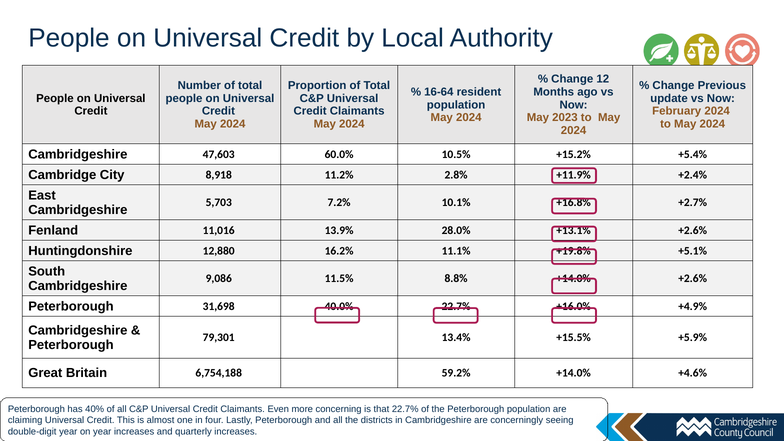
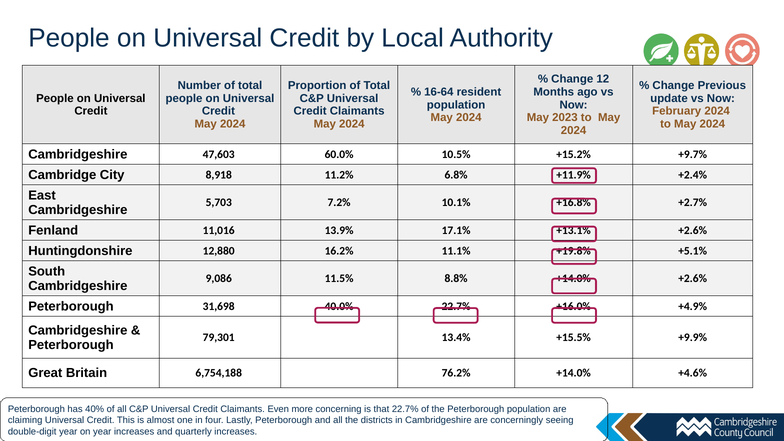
+5.4%: +5.4% -> +9.7% (693, 154)
2.8%: 2.8% -> 6.8% (456, 175)
28.0%: 28.0% -> 17.1% (456, 230)
+5.9%: +5.9% -> +9.9% (693, 337)
59.2%: 59.2% -> 76.2% (456, 373)
